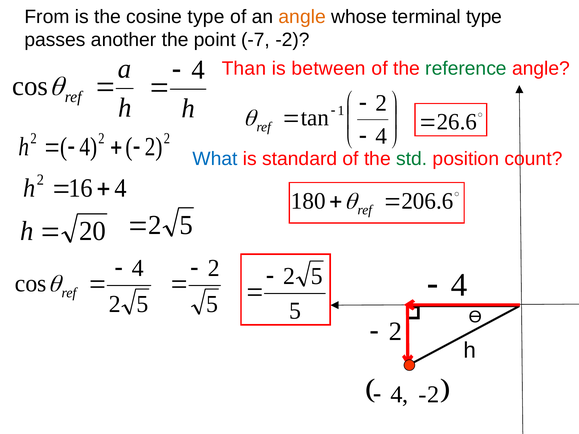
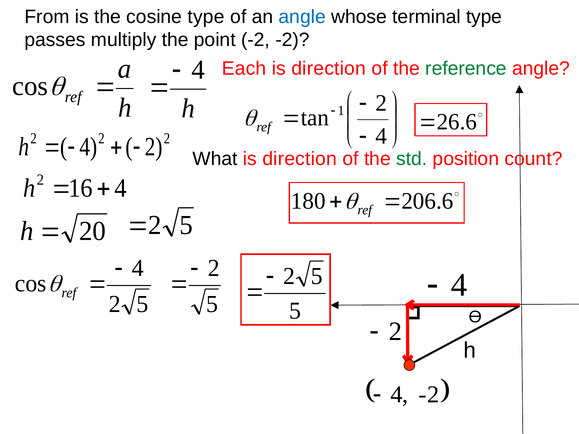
angle colour: orange -> blue (302, 17)
another: another -> multiply (124, 40)
point -7: -7 -> -2 (256, 40)
Than: Than -> Each (244, 69)
between: between -> direction (329, 69)
What colour: blue -> black (215, 159)
standard: standard -> direction (300, 159)
